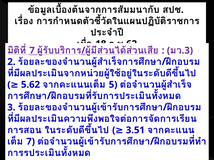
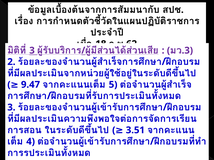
7: 7 -> 3 (32, 51)
5.62: 5.62 -> 9.47 (31, 85)
7: 7 -> 4 (31, 142)
